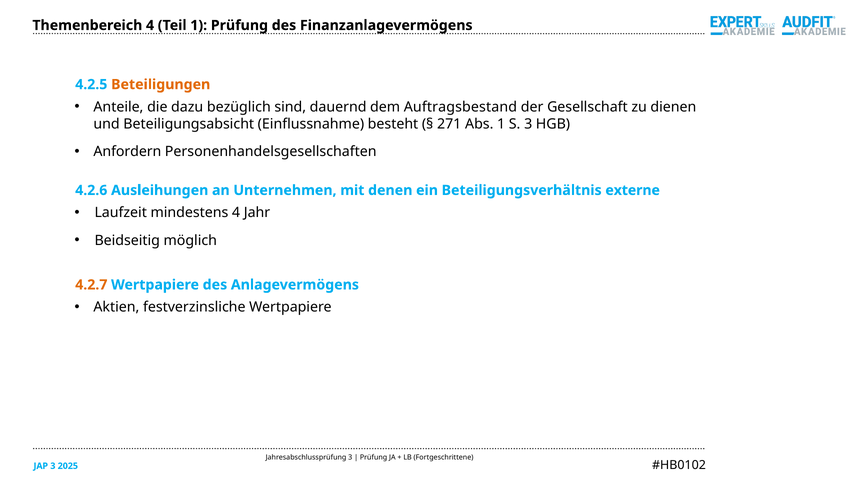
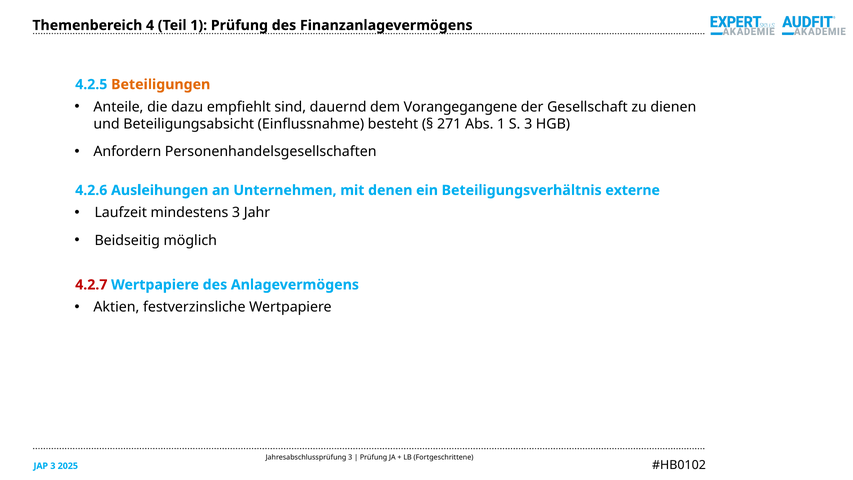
bezüglich: bezüglich -> empfiehlt (239, 107)
Auftragsbestand: Auftragsbestand -> Vorangegangene (461, 107)
mindestens 4: 4 -> 3 (236, 213)
4.2.7 colour: orange -> red (91, 285)
